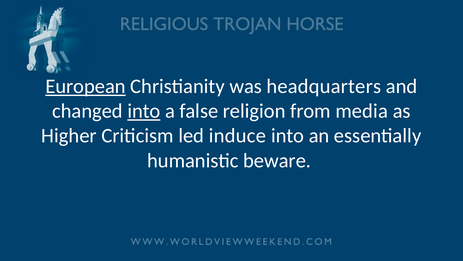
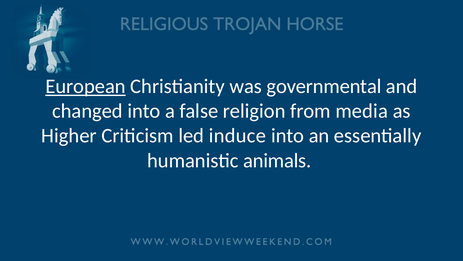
headquarters: headquarters -> governmental (324, 86)
into underline: present -> none (144, 111)
beware: beware -> animals (277, 160)
